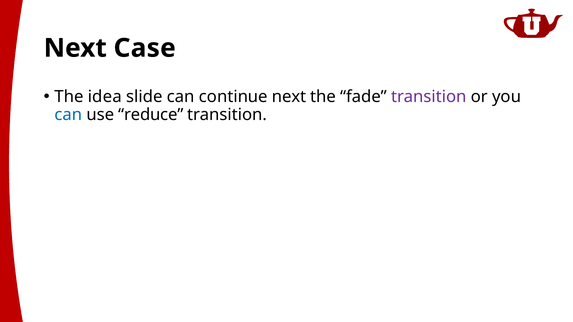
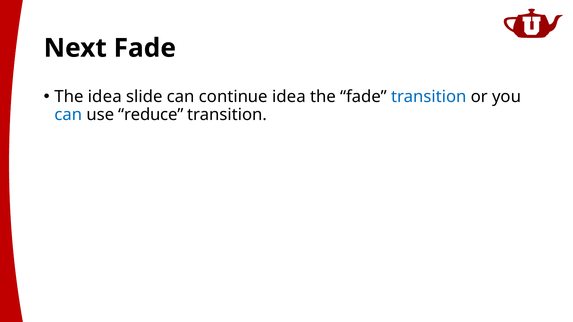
Next Case: Case -> Fade (145, 48)
continue next: next -> idea (289, 97)
transition colour: purple -> blue (429, 97)
